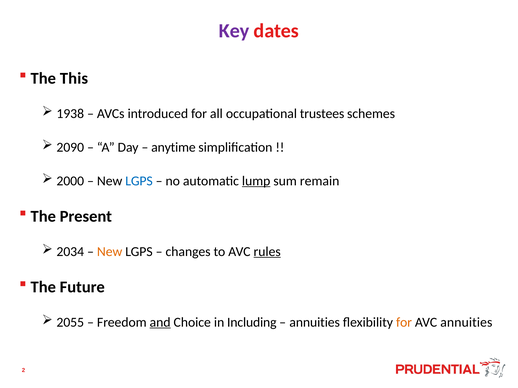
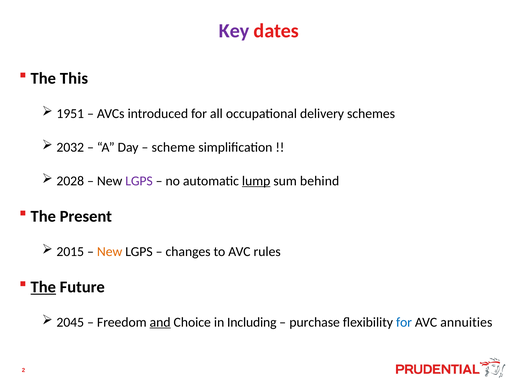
1938: 1938 -> 1951 (70, 114)
trustees: trustees -> delivery (322, 114)
2090: 2090 -> 2032 (70, 147)
anytime: anytime -> scheme (173, 147)
2000: 2000 -> 2028 (70, 181)
LGPS colour: blue -> purple (139, 181)
remain: remain -> behind (320, 181)
2034: 2034 -> 2015 (70, 252)
rules underline: present -> none (267, 252)
The underline: none -> present (43, 287)
2055: 2055 -> 2045 (70, 323)
annuities: annuities -> purchase (315, 323)
for colour: orange -> blue (404, 323)
